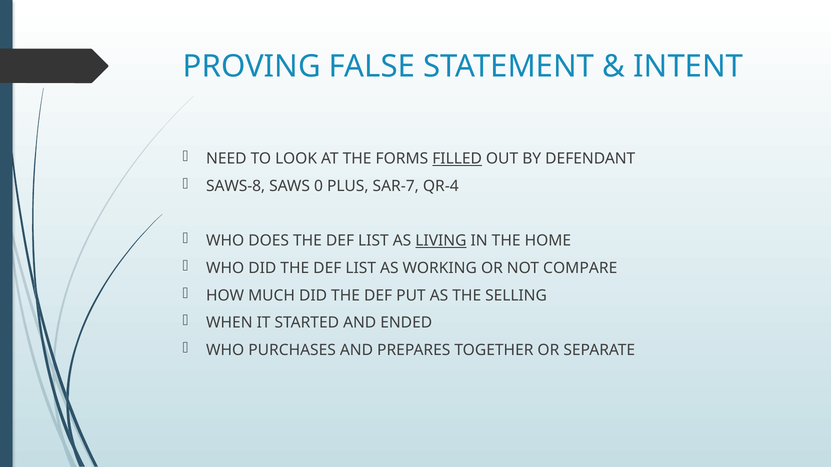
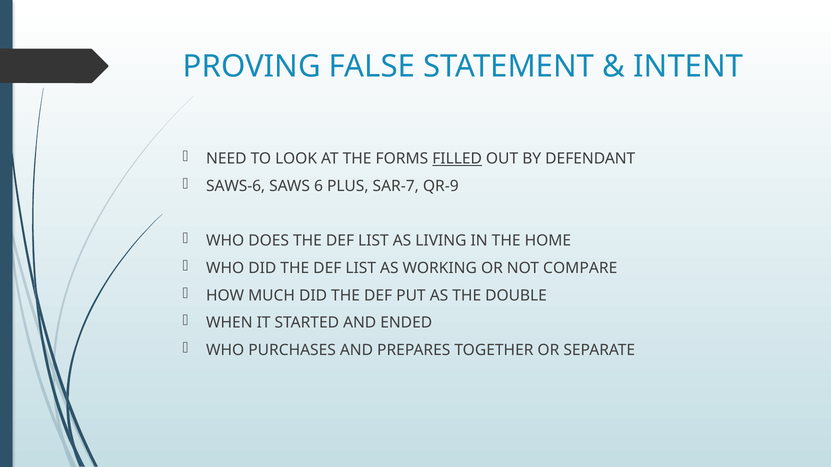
SAWS-8: SAWS-8 -> SAWS-6 (236, 186)
0: 0 -> 6 (319, 186)
QR-4: QR-4 -> QR-9 (441, 186)
LIVING underline: present -> none (441, 241)
SELLING: SELLING -> DOUBLE (516, 296)
